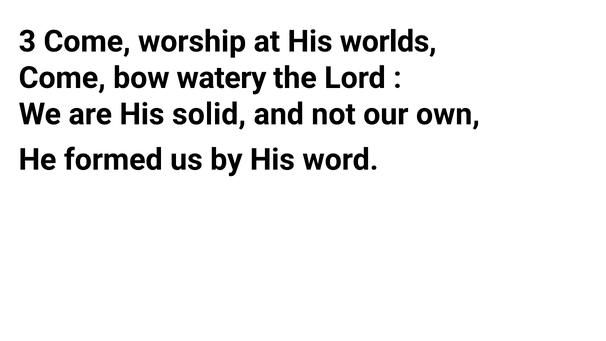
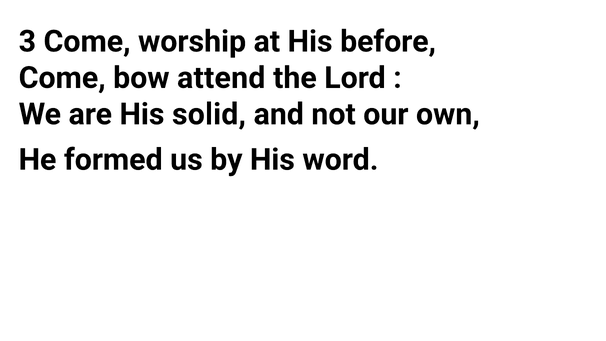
worlds: worlds -> before (388, 42)
watery: watery -> attend (221, 78)
